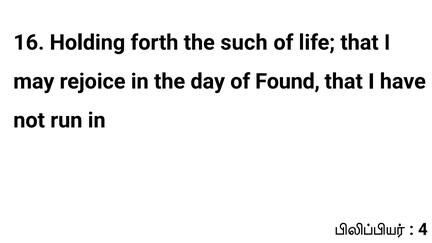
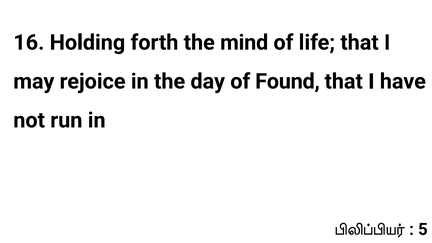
such: such -> mind (244, 43)
4: 4 -> 5 (423, 229)
